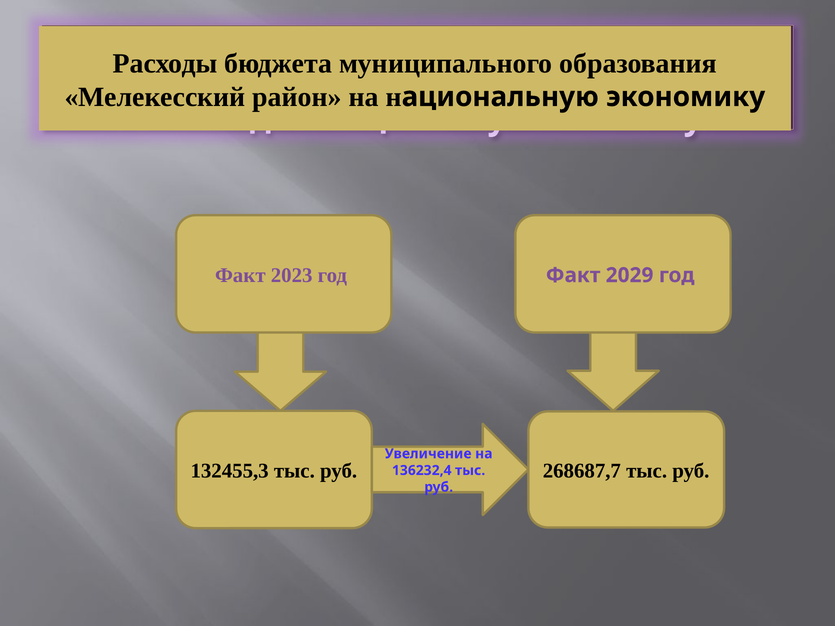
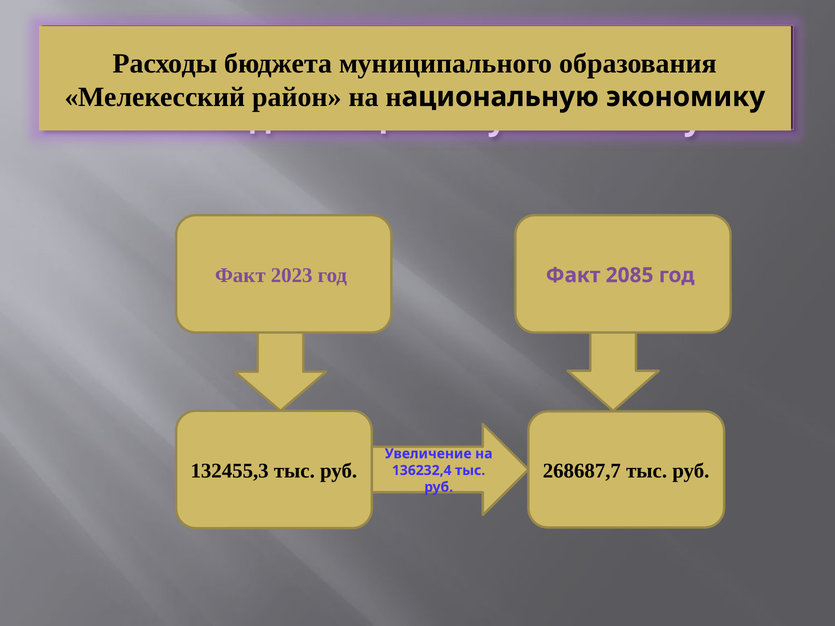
2029: 2029 -> 2085 (630, 275)
